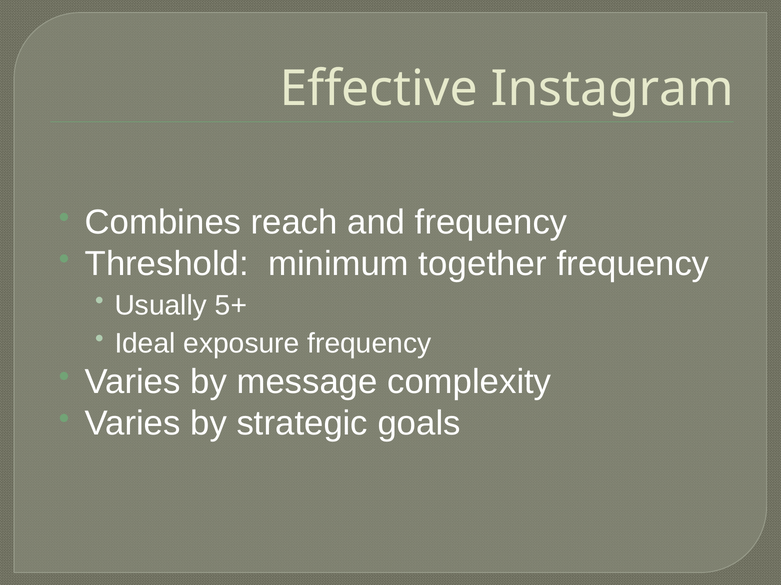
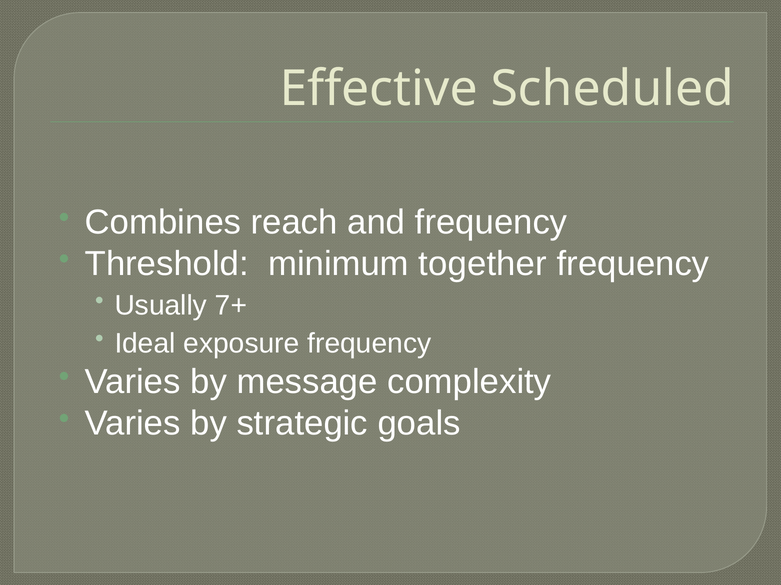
Instagram: Instagram -> Scheduled (612, 89)
5+: 5+ -> 7+ (231, 306)
